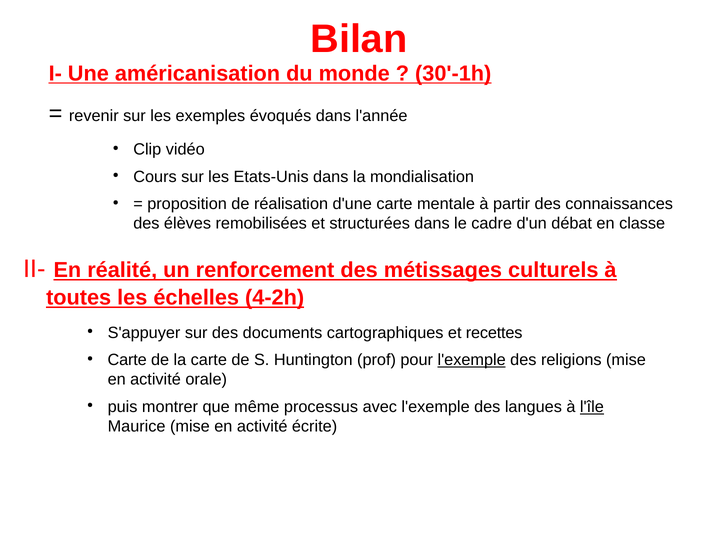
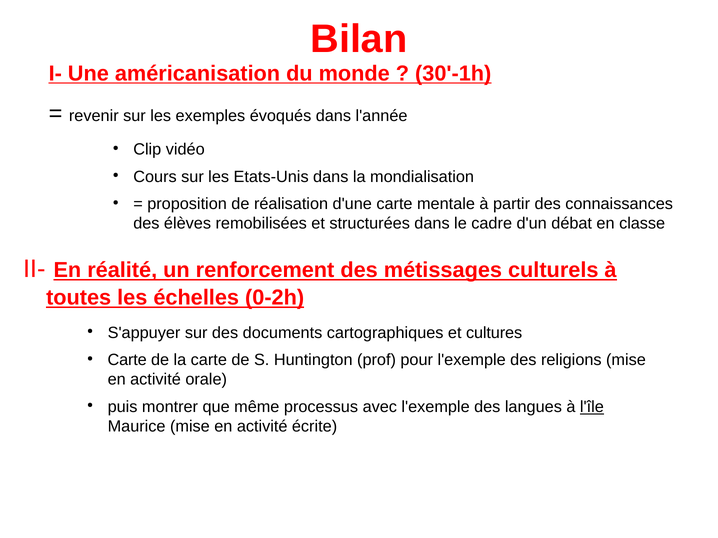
4-2h: 4-2h -> 0-2h (275, 298)
recettes: recettes -> cultures (494, 333)
l'exemple underline: present -> none (472, 360)
